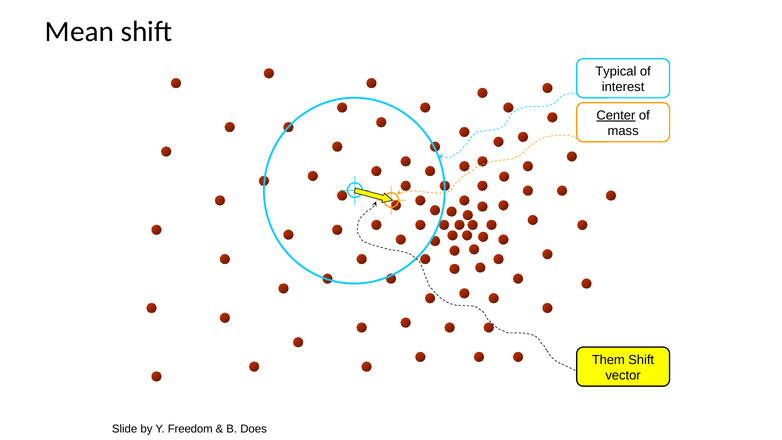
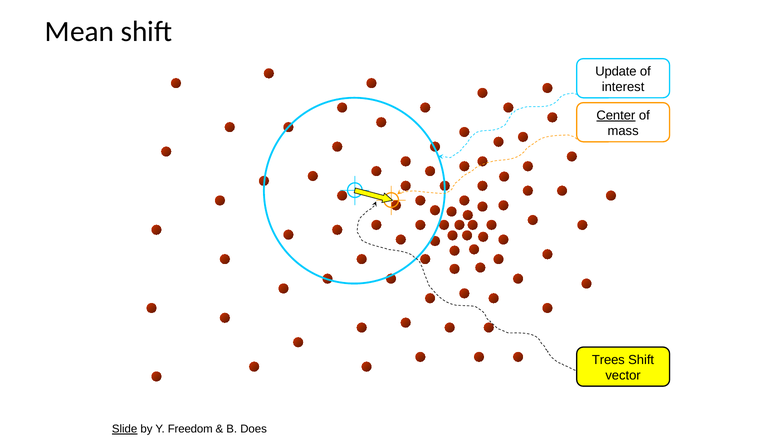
Typical: Typical -> Update (616, 71)
Them: Them -> Trees (608, 360)
Slide underline: none -> present (125, 429)
